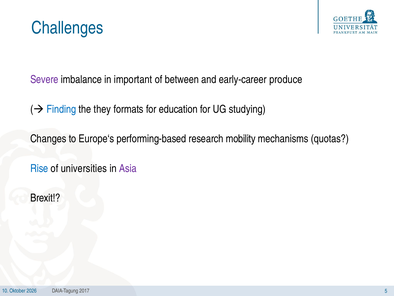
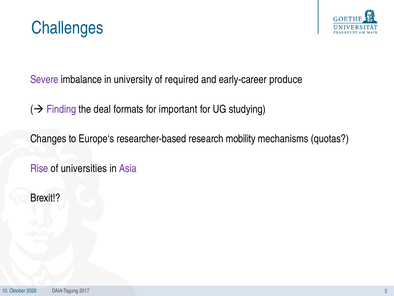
important: important -> university (133, 79)
between: between -> required (182, 79)
Finding colour: blue -> purple (61, 109)
they: they -> deal (102, 109)
education: education -> important (178, 109)
performing-based: performing-based -> researcher-based (151, 139)
Rise colour: blue -> purple (39, 168)
